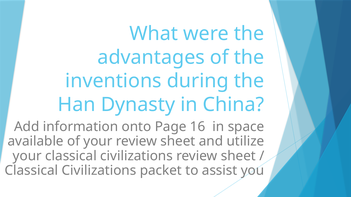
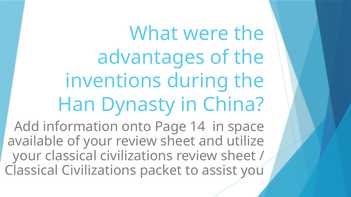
16: 16 -> 14 (198, 127)
